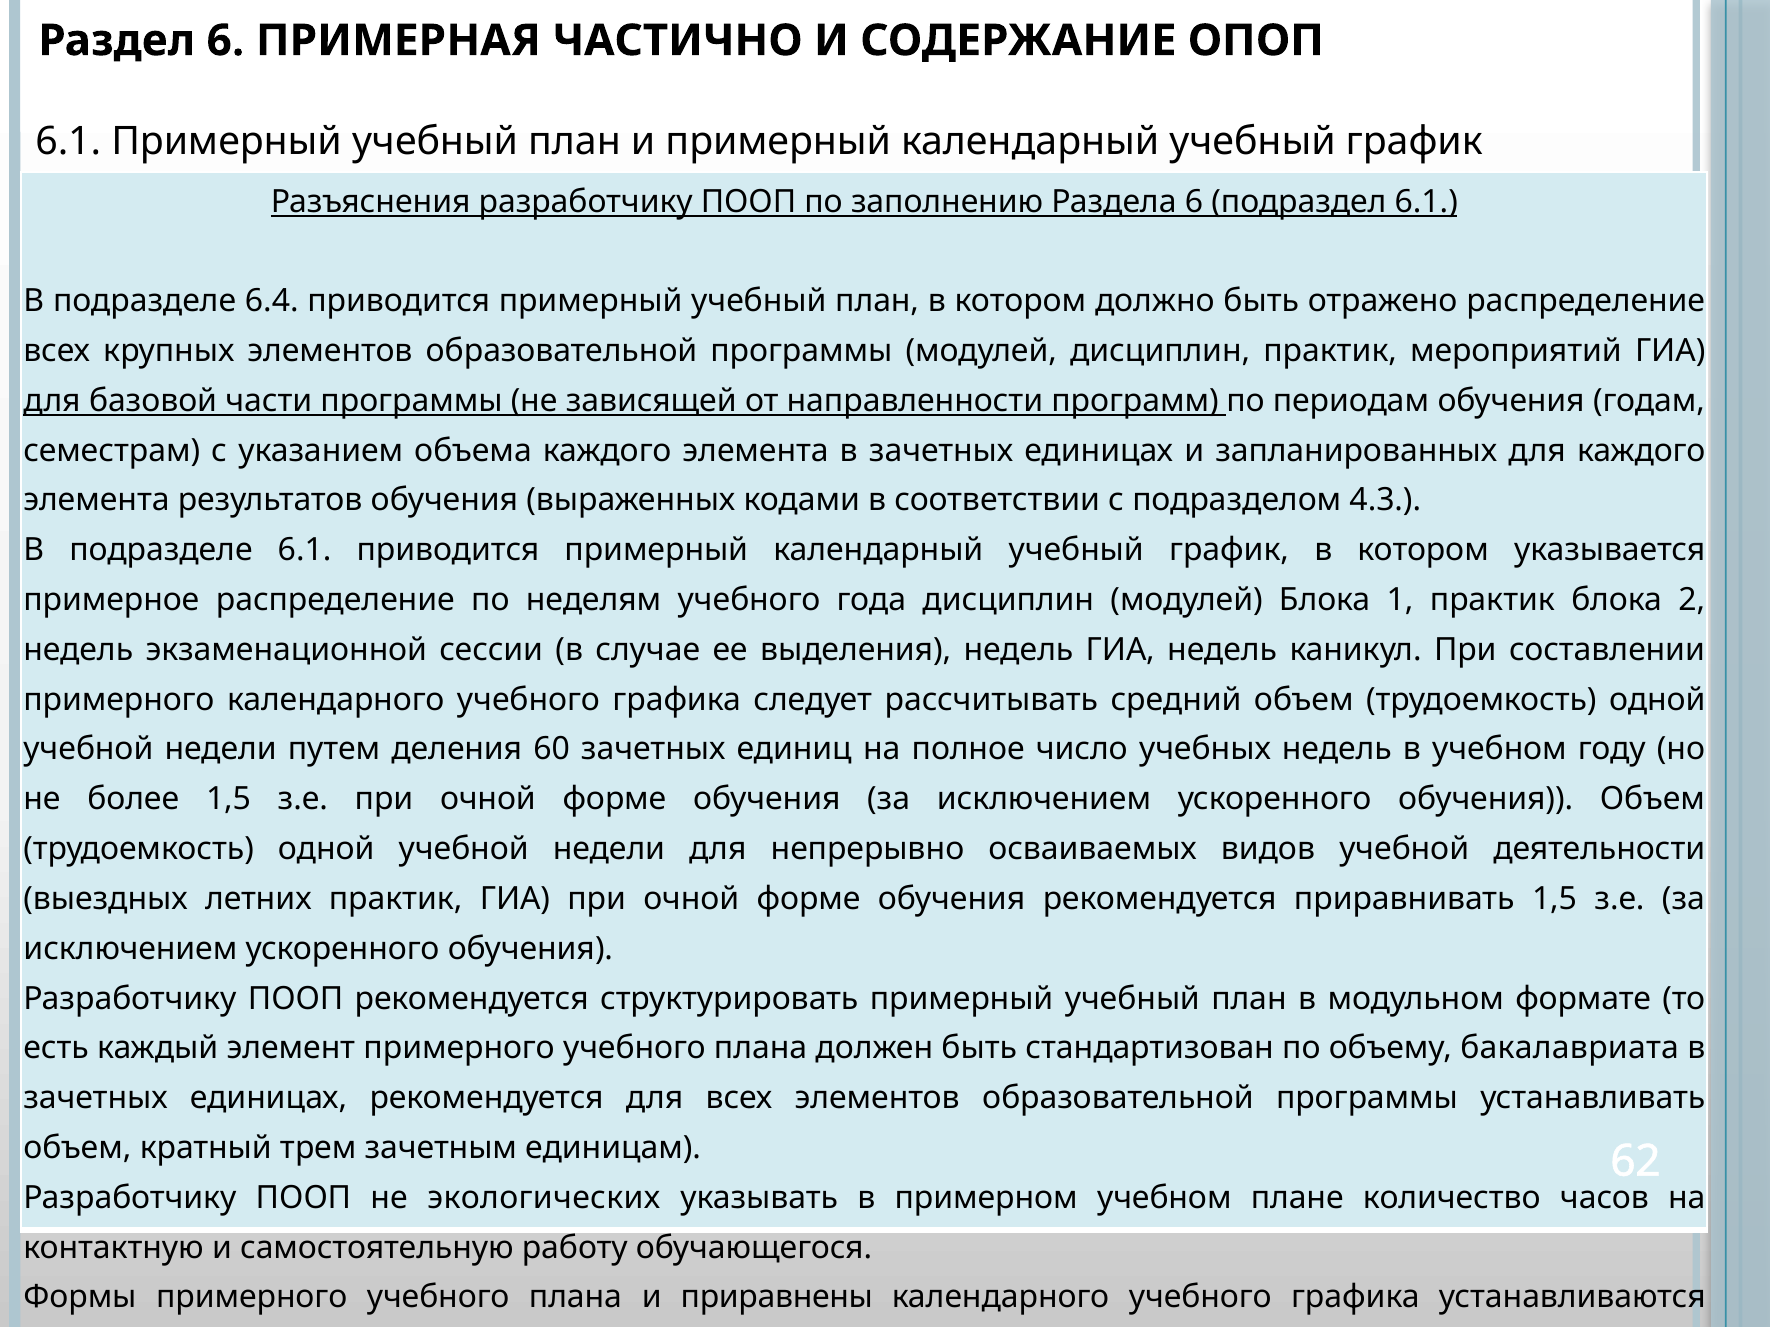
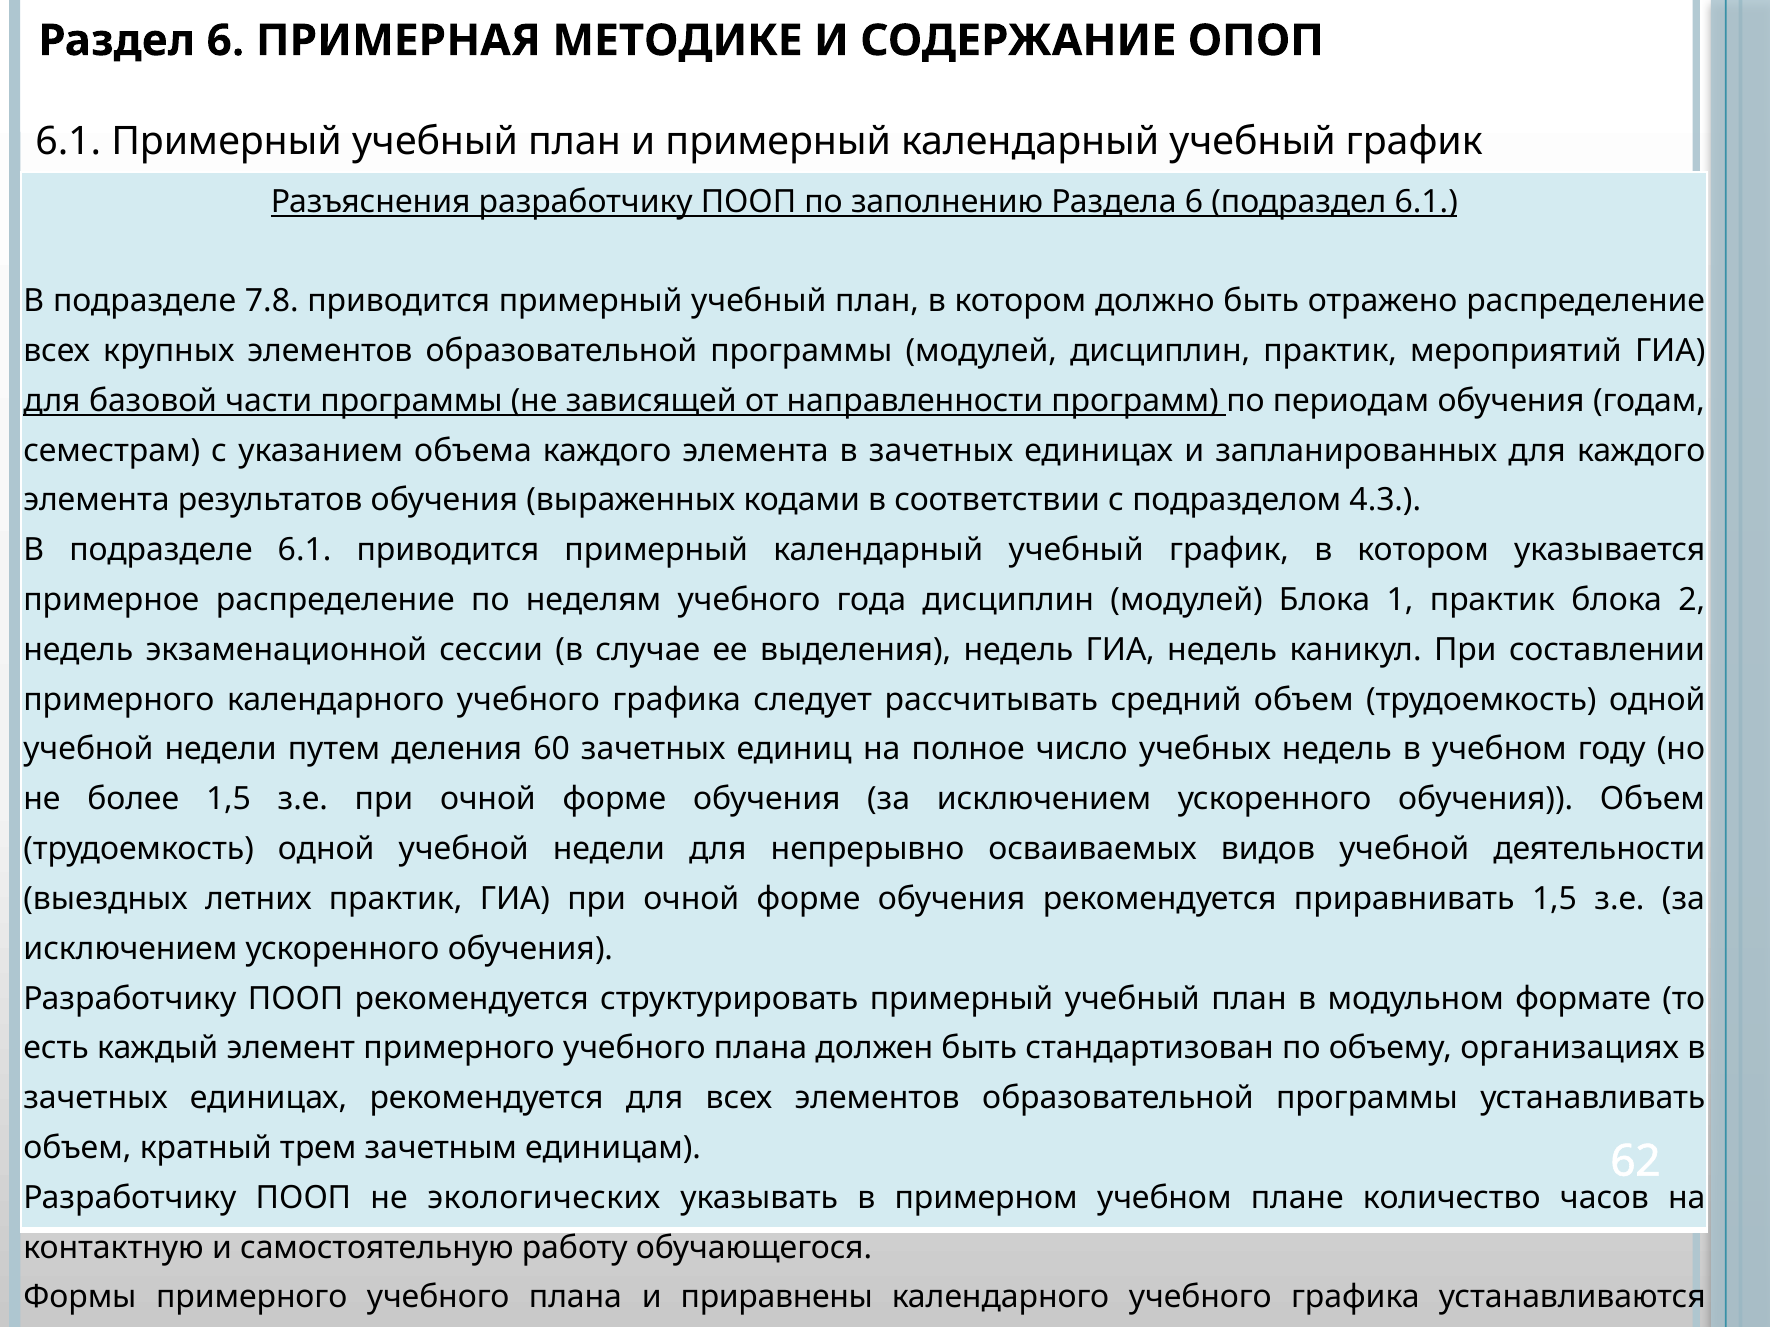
ЧАСТИЧНО: ЧАСТИЧНО -> МЕТОДИКЕ (678, 41)
6.4: 6.4 -> 7.8 (272, 301)
бакалавриата: бакалавриата -> организациях (1570, 1049)
